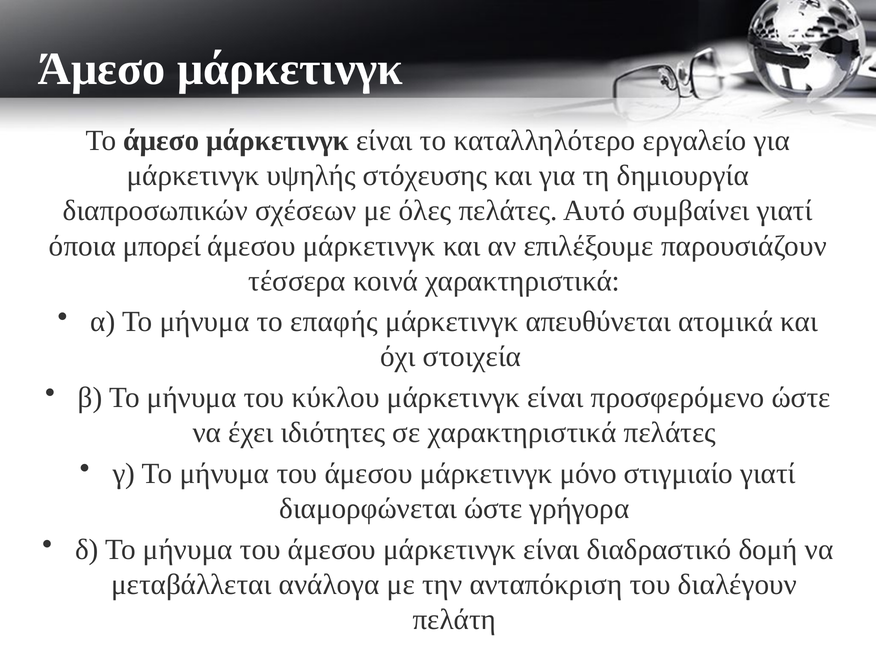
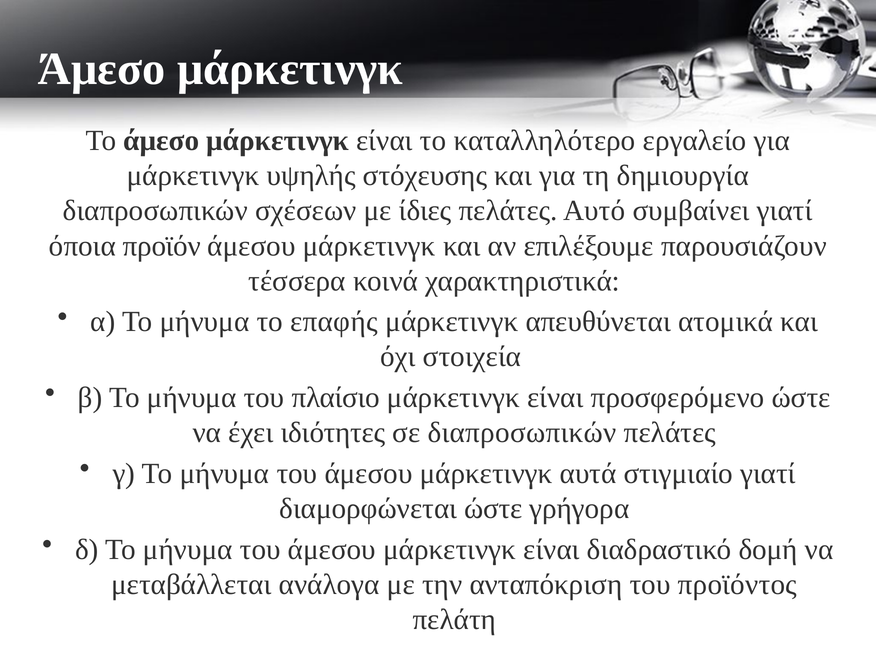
όλες: όλες -> ίδιες (425, 211)
μπορεί: μπορεί -> προϊόν (162, 246)
κύκλου: κύκλου -> πλαίσιο (336, 398)
σε χαρακτηριστικά: χαρακτηριστικά -> διαπροσωπικών (522, 433)
μόνο: μόνο -> αυτά (588, 474)
διαλέγουν: διαλέγουν -> προϊόντος (737, 585)
